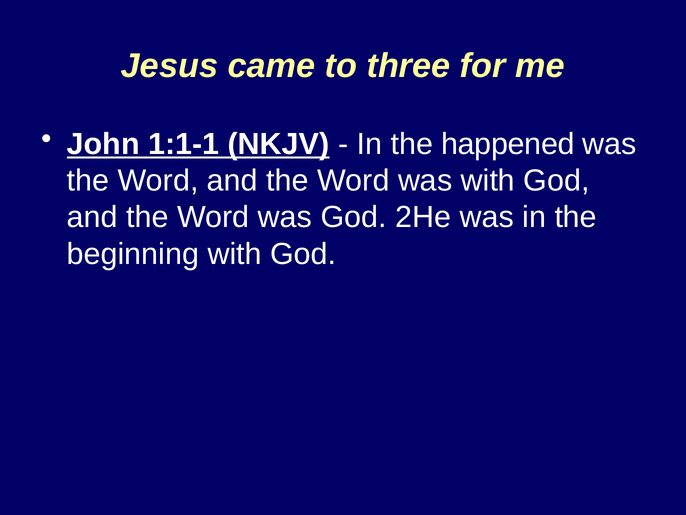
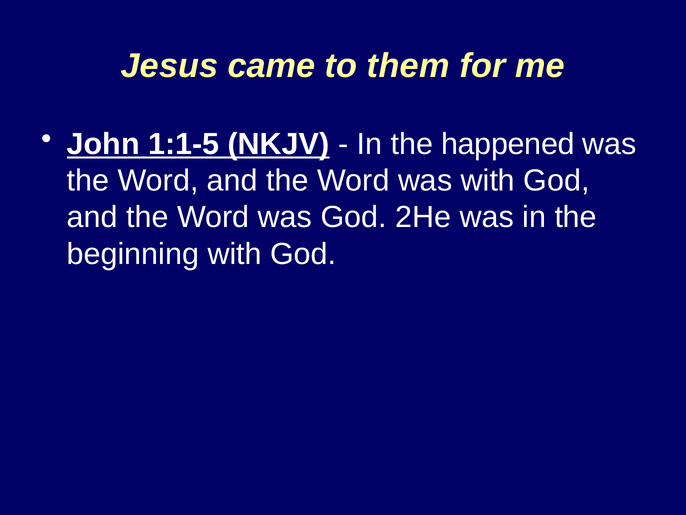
three: three -> them (408, 66)
1:1-1: 1:1-1 -> 1:1-5 (184, 144)
